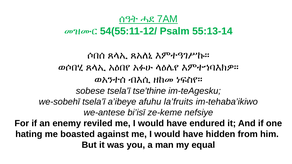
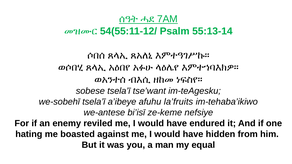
tse’thine: tse’thine -> tse’want (149, 91)
